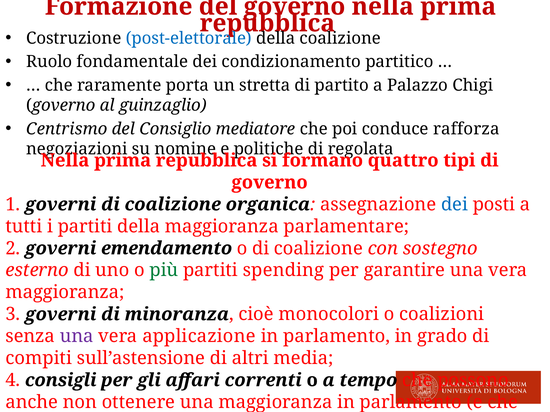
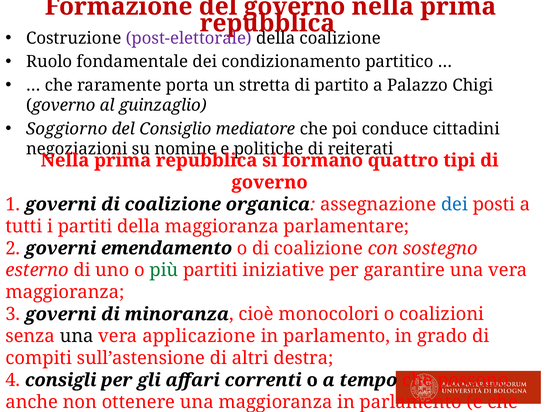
post-elettorale colour: blue -> purple (189, 38)
Centrismo: Centrismo -> Soggiorno (67, 129)
rafforza: rafforza -> cittadini (466, 129)
regolata: regolata -> reiterati (361, 149)
spending: spending -> iniziative (284, 271)
una colour: purple -> black (77, 337)
media: media -> destra (304, 359)
